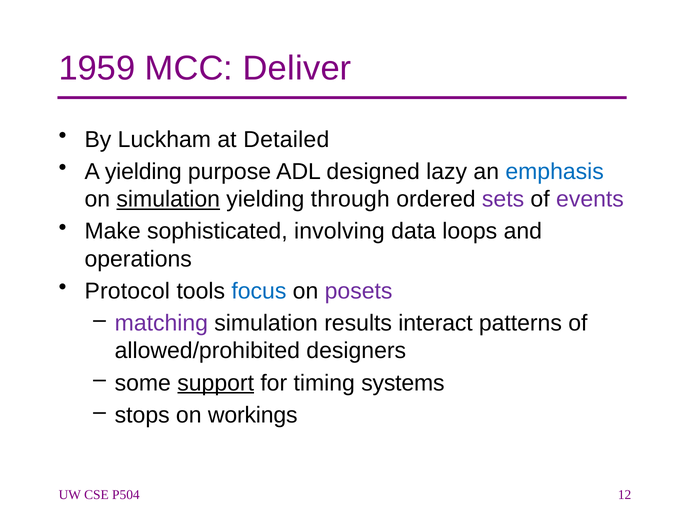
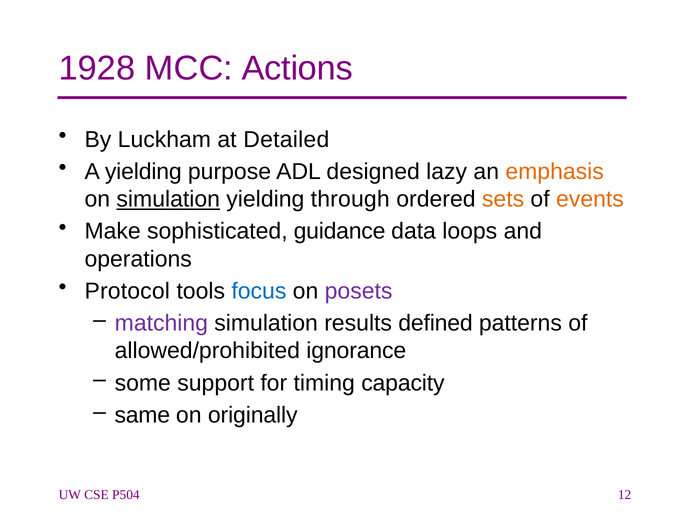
1959: 1959 -> 1928 (97, 69)
Deliver: Deliver -> Actions (297, 69)
emphasis colour: blue -> orange (555, 172)
sets colour: purple -> orange (503, 199)
events colour: purple -> orange (590, 199)
involving: involving -> guidance (340, 232)
interact: interact -> defined (436, 324)
designers: designers -> ignorance (356, 351)
support underline: present -> none (216, 383)
systems: systems -> capacity (403, 383)
stops: stops -> same (142, 416)
workings: workings -> originally (253, 416)
